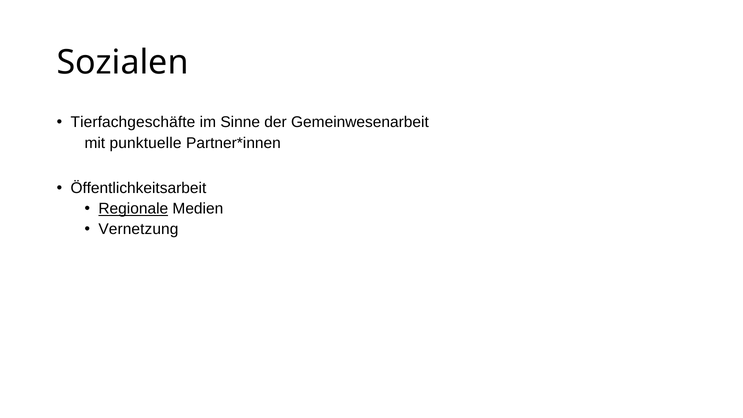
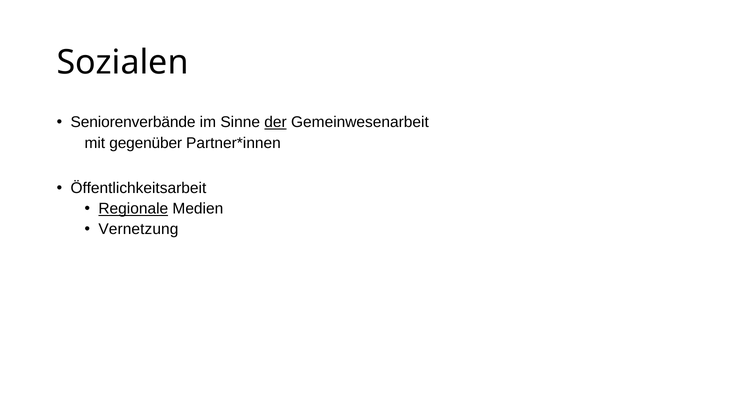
Tierfachgeschäfte: Tierfachgeschäfte -> Seniorenverbände (133, 122)
der underline: none -> present (276, 122)
punktuelle: punktuelle -> gegenüber (146, 143)
